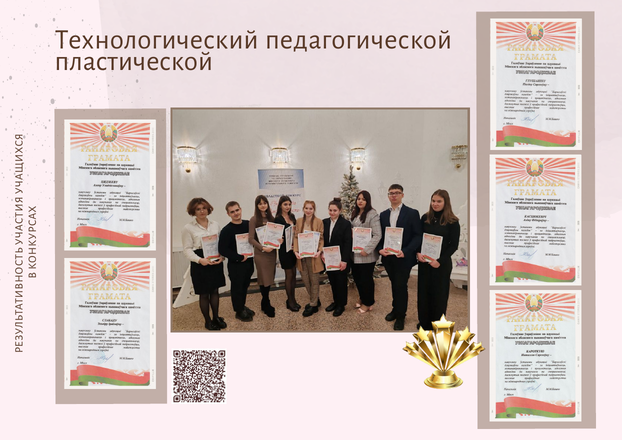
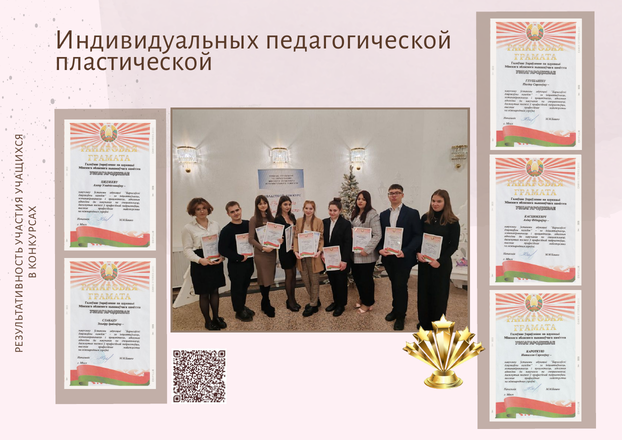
Технологический: Технологический -> Индивидуальных (157, 39)
